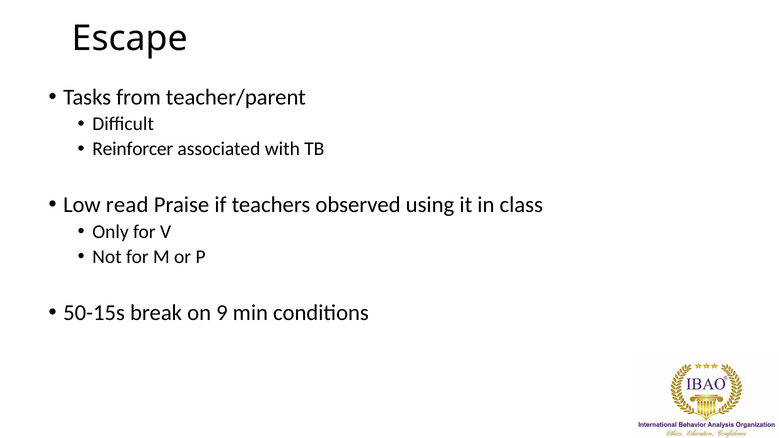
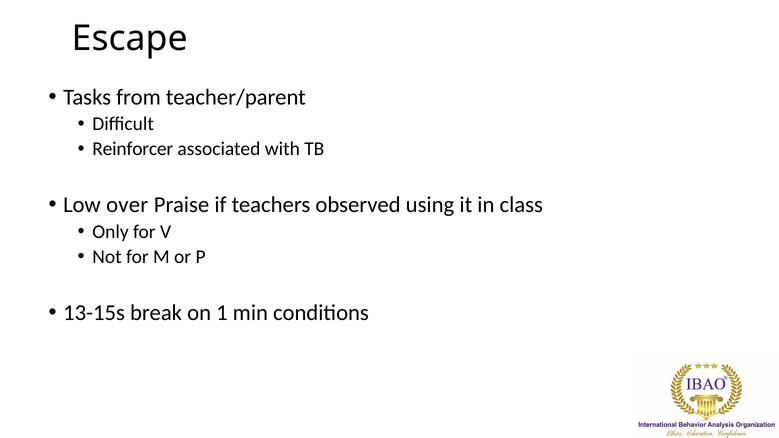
read: read -> over (127, 205)
50-15s: 50-15s -> 13-15s (94, 313)
9: 9 -> 1 (222, 313)
